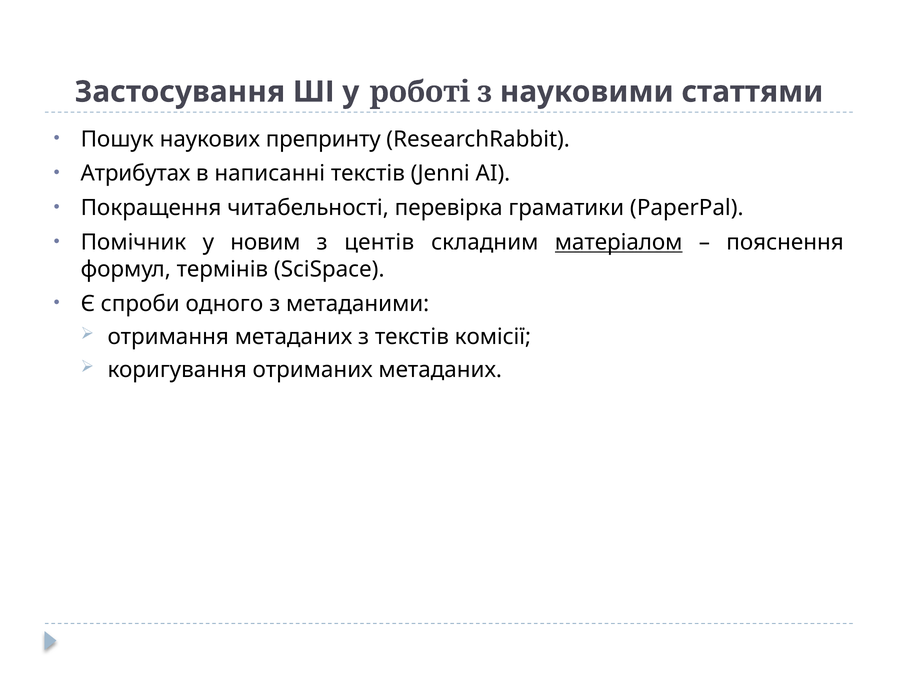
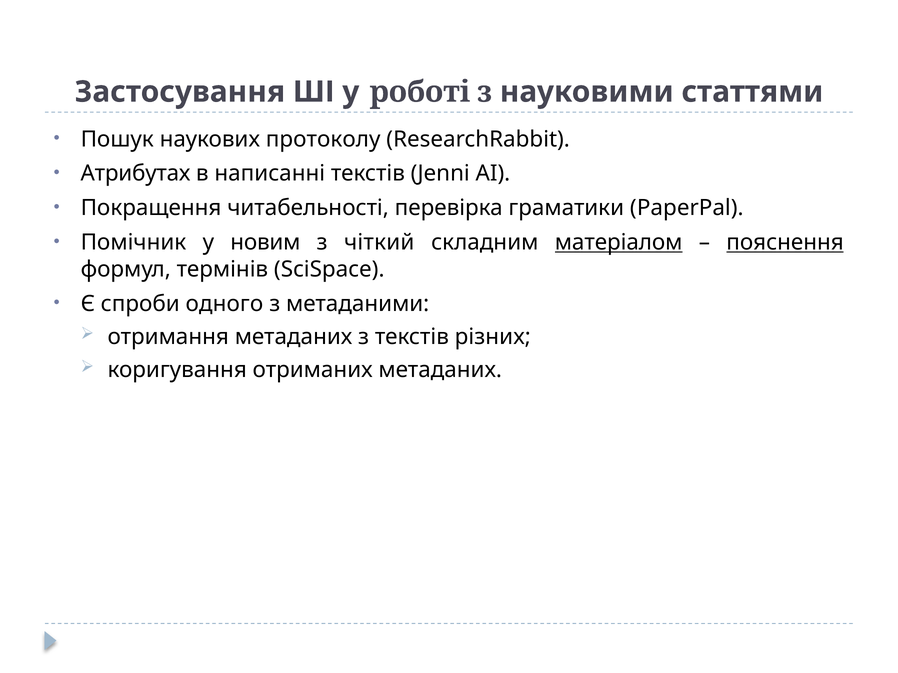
препринту: препринту -> протоколу (323, 139)
центів: центів -> чіткий (379, 243)
пояснення underline: none -> present (785, 243)
комісії: комісії -> різних (493, 337)
